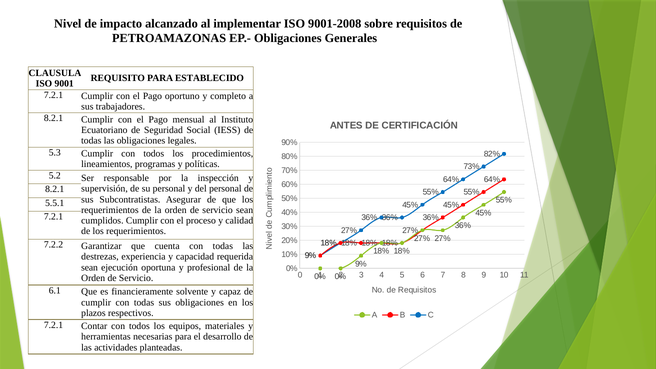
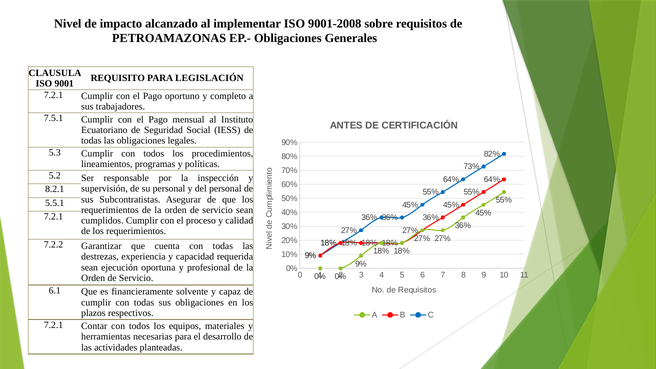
ESTABLECIDO: ESTABLECIDO -> LEGISLACIÓN (209, 78)
8.2.1: 8.2.1 -> 7.5.1 (54, 118)
